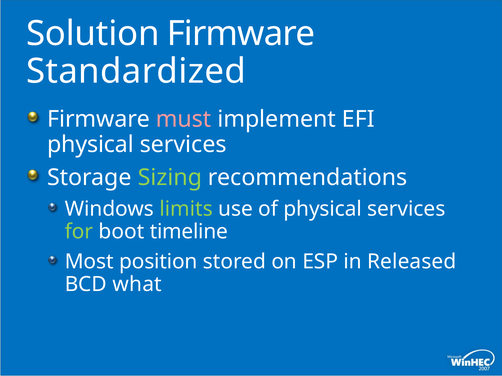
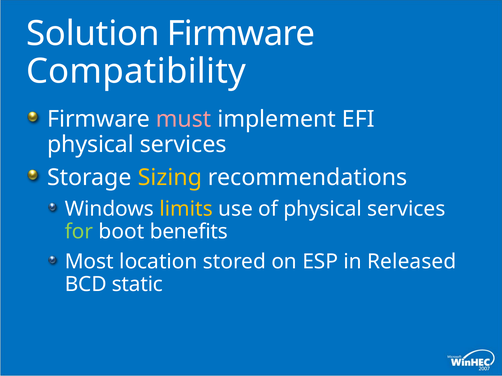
Standardized: Standardized -> Compatibility (136, 71)
Sizing colour: light green -> yellow (170, 178)
limits colour: light green -> yellow (186, 209)
timeline: timeline -> benefits (189, 232)
position: position -> location (158, 262)
what: what -> static (137, 285)
